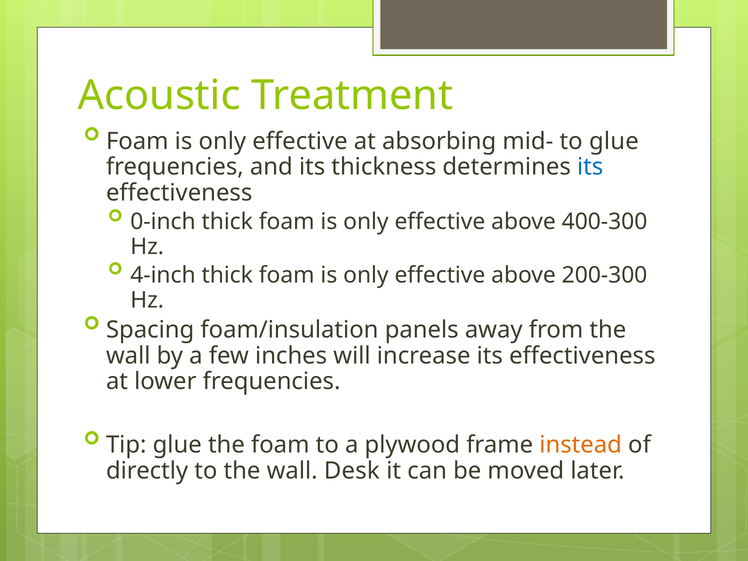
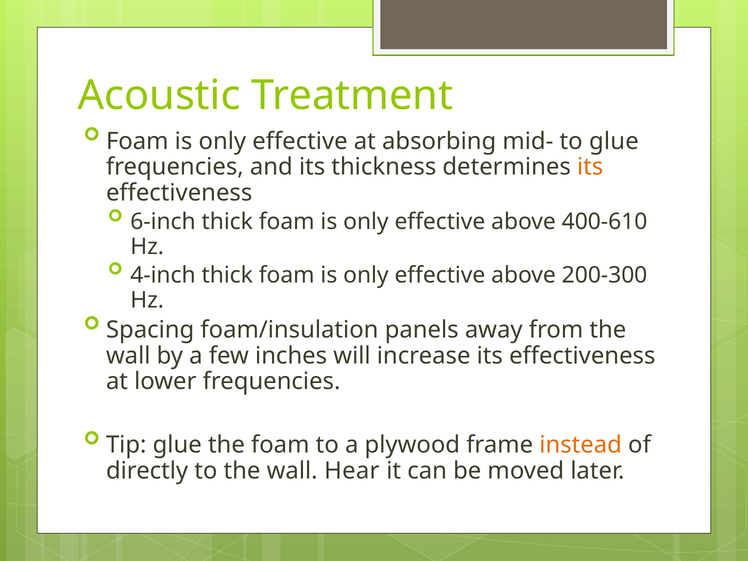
its colour: blue -> orange (590, 167)
0-inch: 0-inch -> 6-inch (163, 222)
400-300: 400-300 -> 400-610 (605, 222)
Desk: Desk -> Hear (352, 471)
